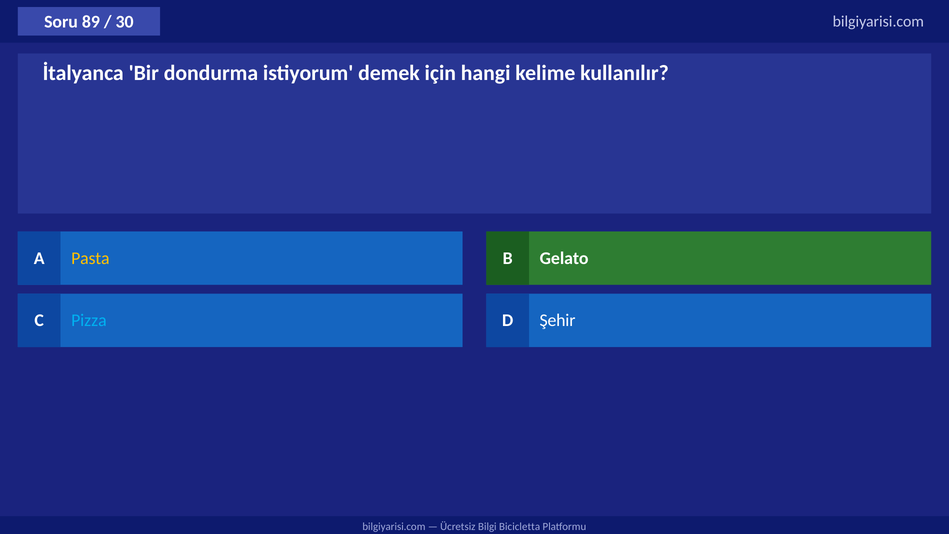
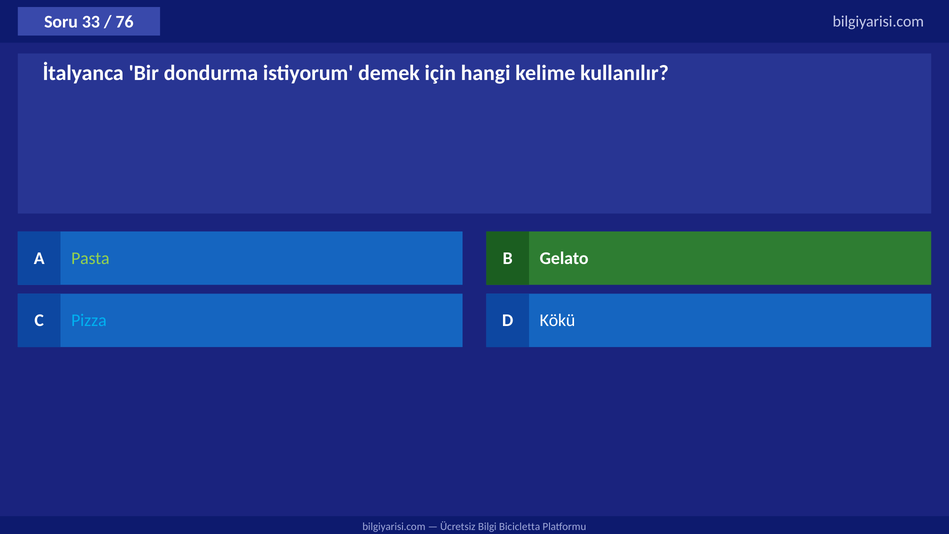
89: 89 -> 33 (91, 22)
30: 30 -> 76 (125, 22)
Pasta colour: yellow -> light green (90, 258)
Şehir: Şehir -> Kökü (557, 320)
